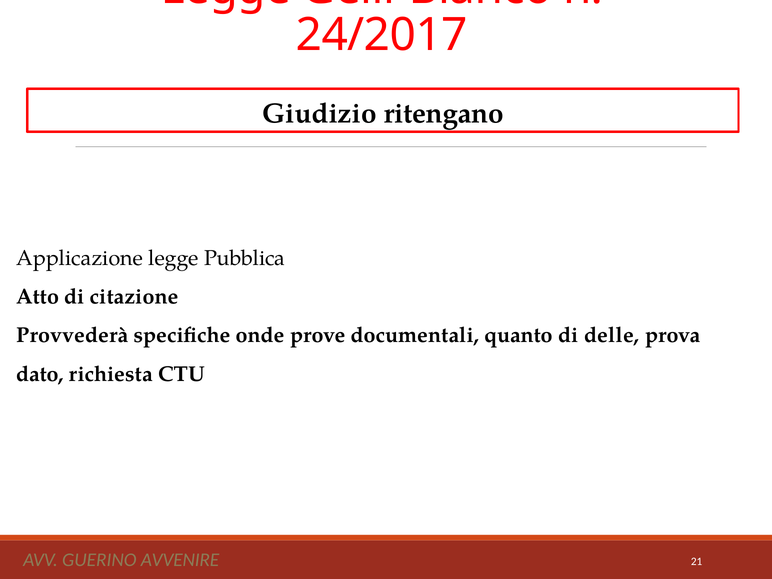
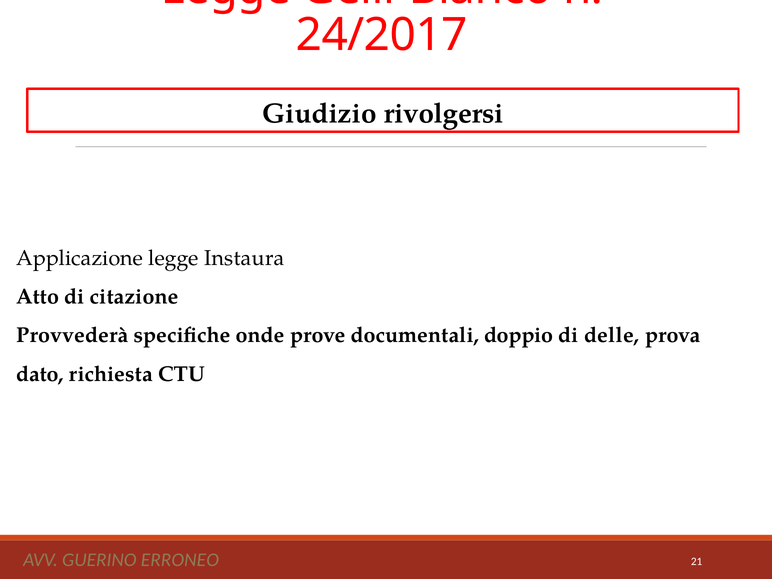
ritengano: ritengano -> rivolgersi (444, 113)
Pubblica: Pubblica -> Instaura (244, 258)
quanto: quanto -> doppio (519, 335)
AVVENIRE: AVVENIRE -> ERRONEO (180, 560)
